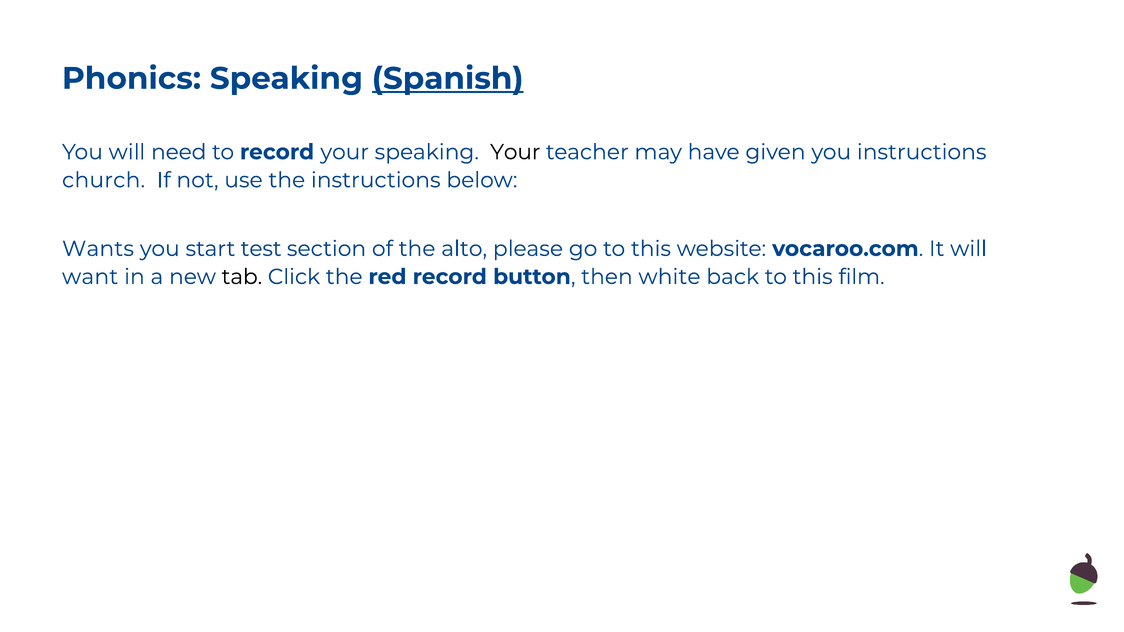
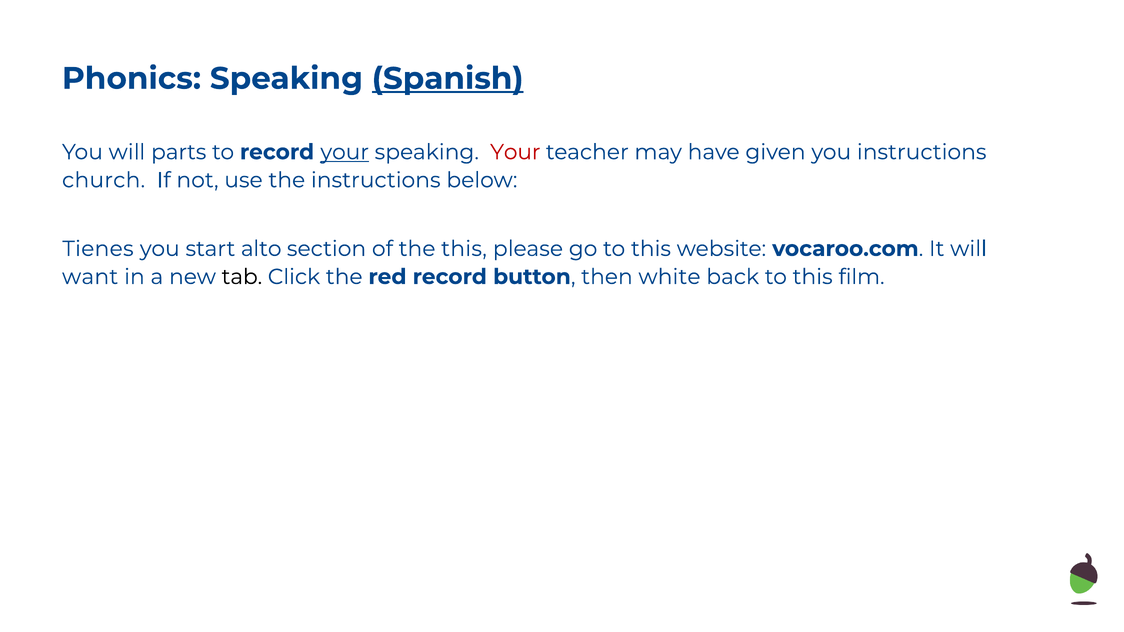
need: need -> parts (179, 152)
your underline: none -> present (345, 152)
Your colour: black -> red (515, 152)
Wants: Wants -> Tienes (98, 249)
test: test -> alto (261, 249)
the alto: alto -> this (464, 249)
